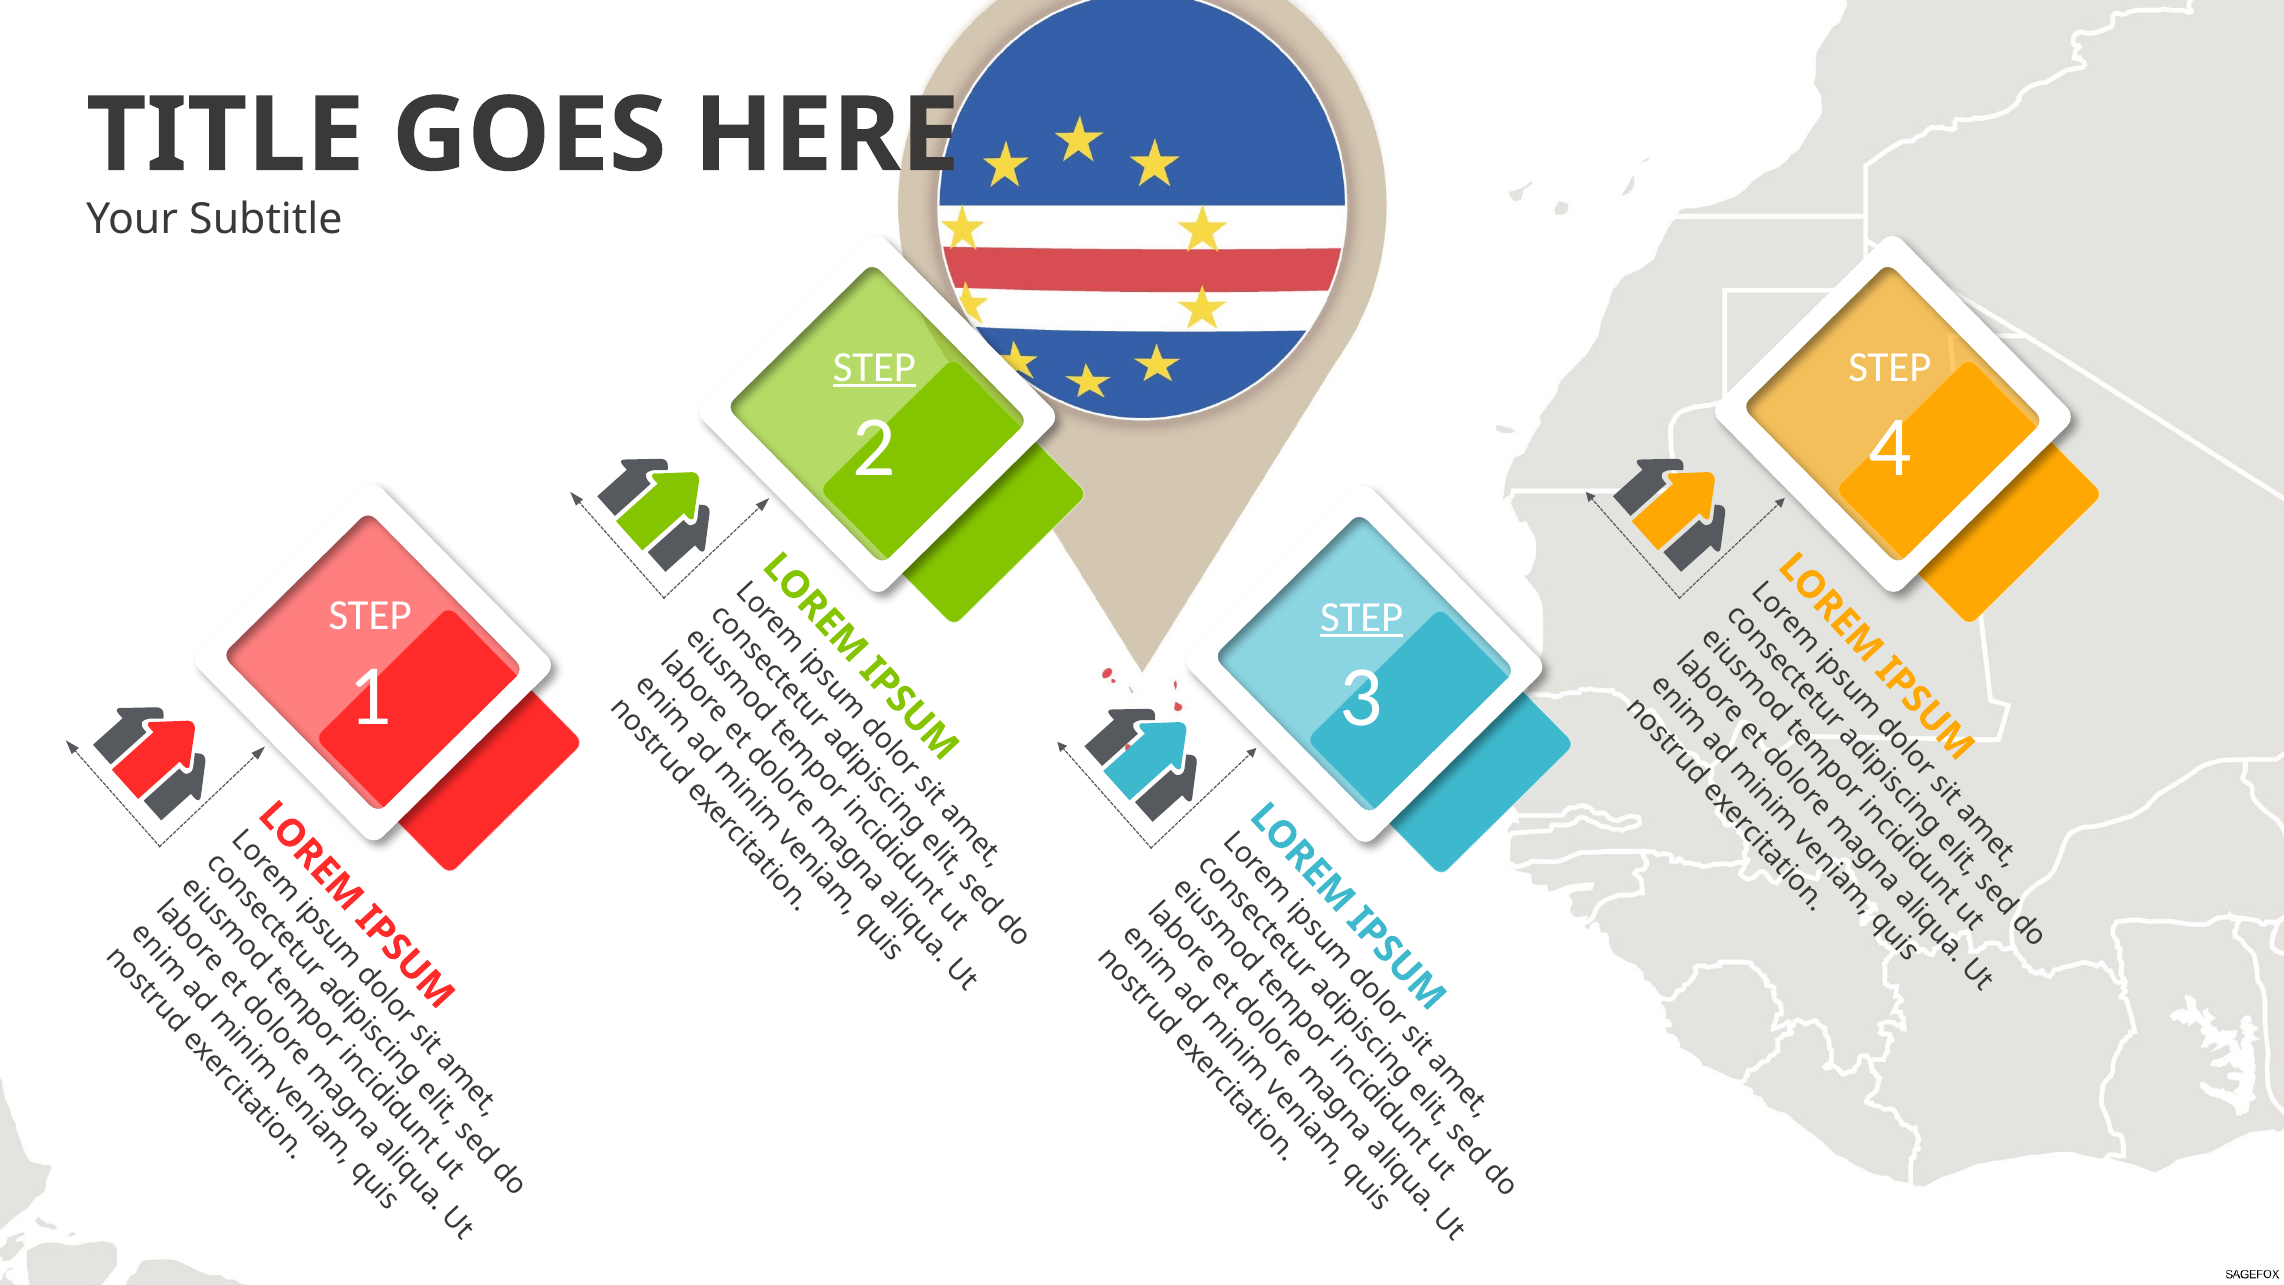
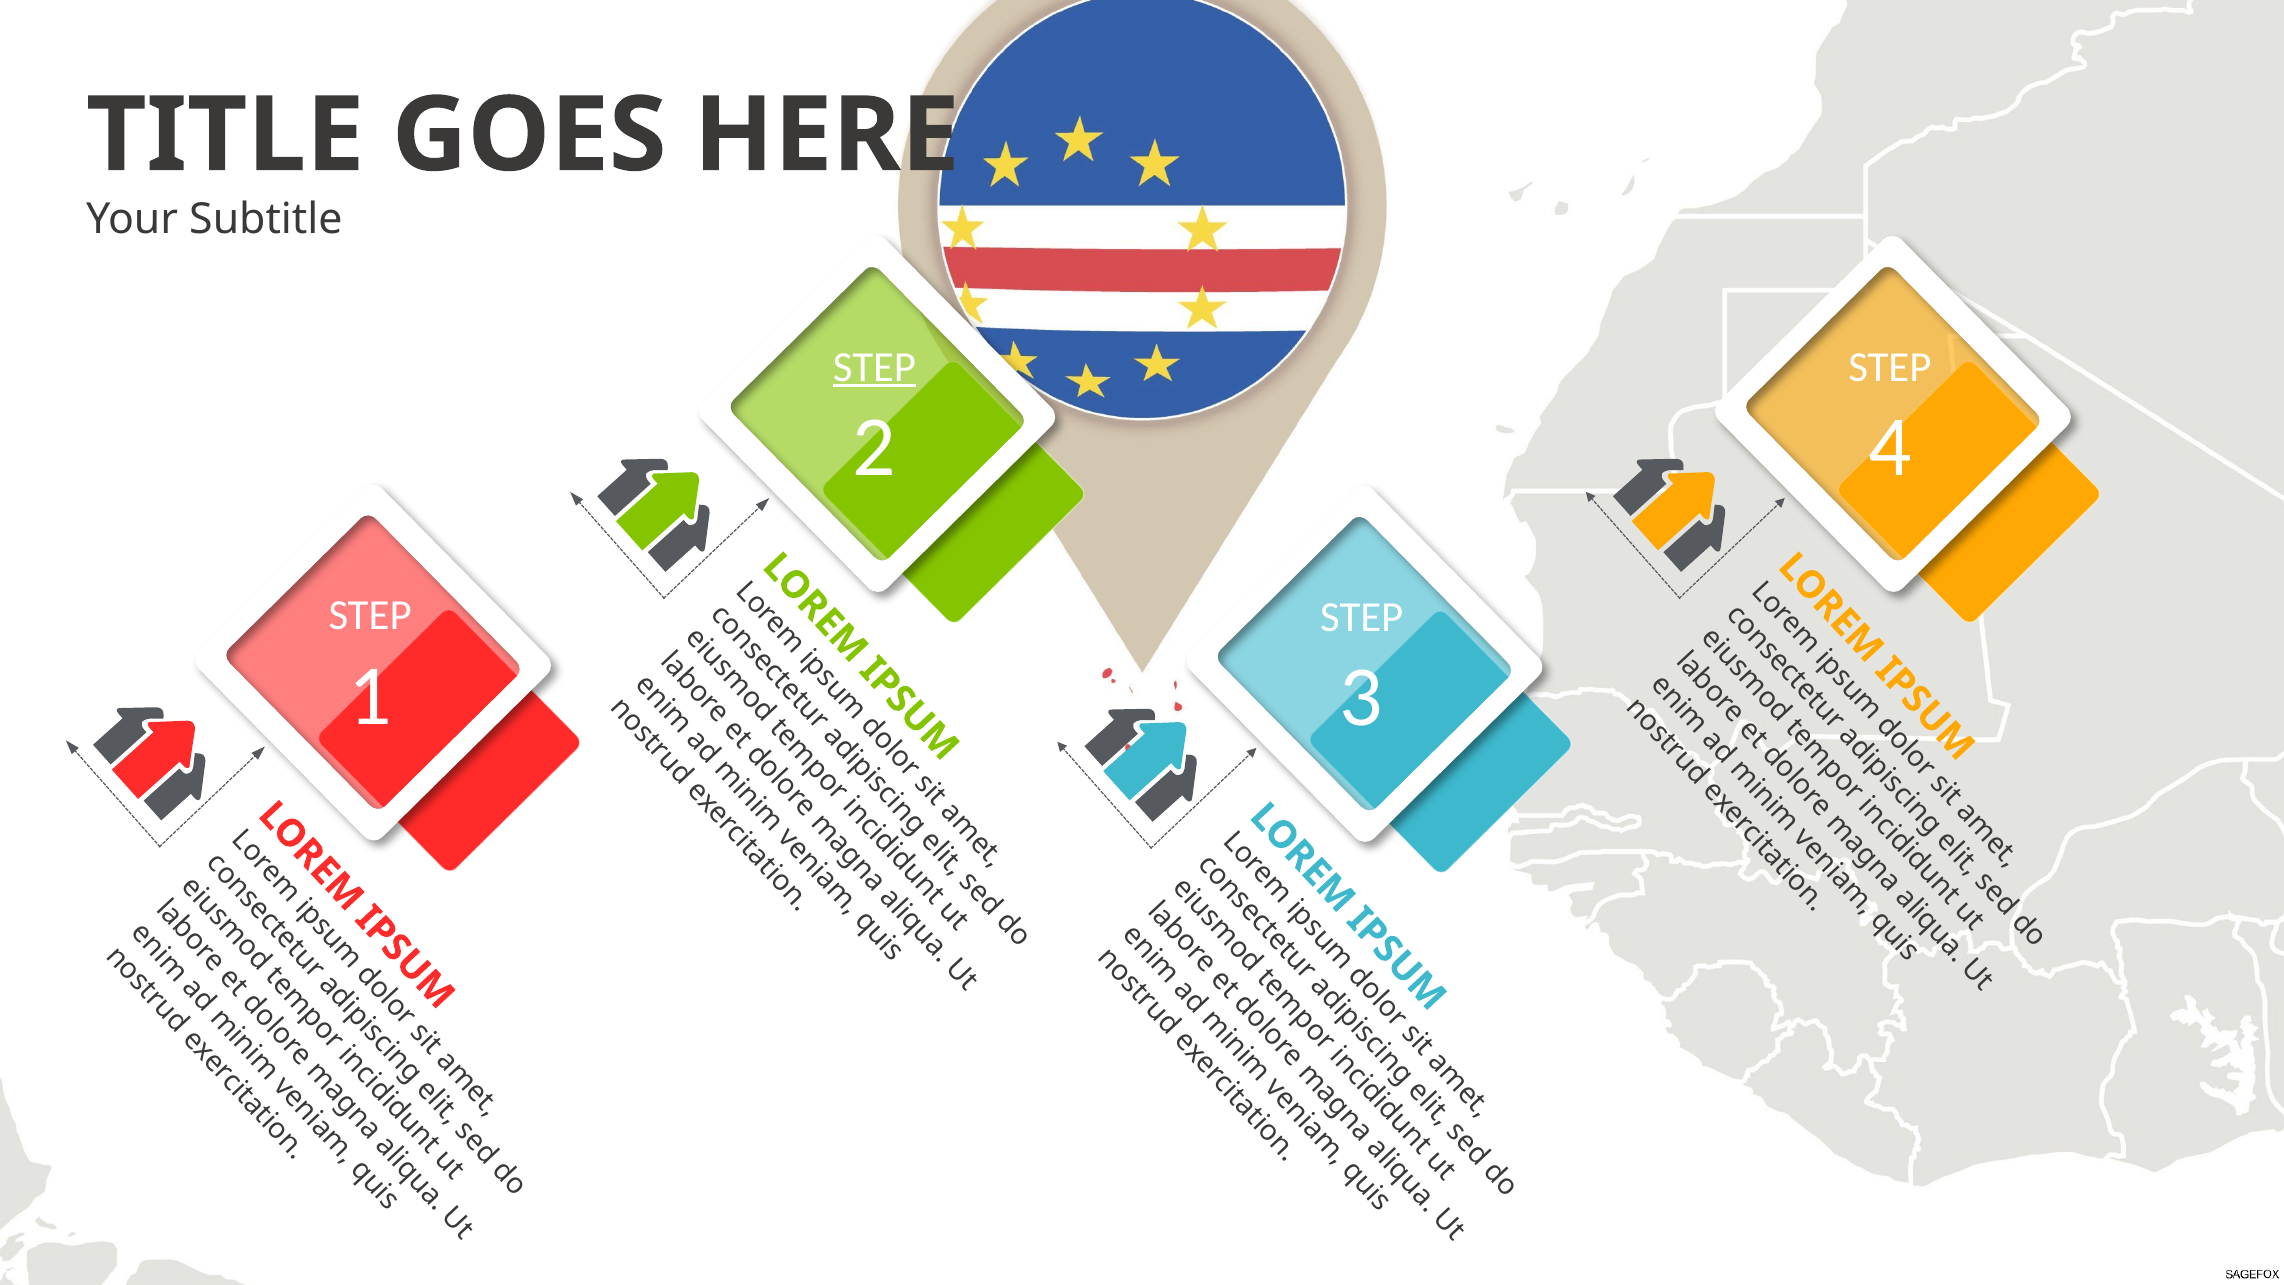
STEP underline: present -> none (1362, 617)
